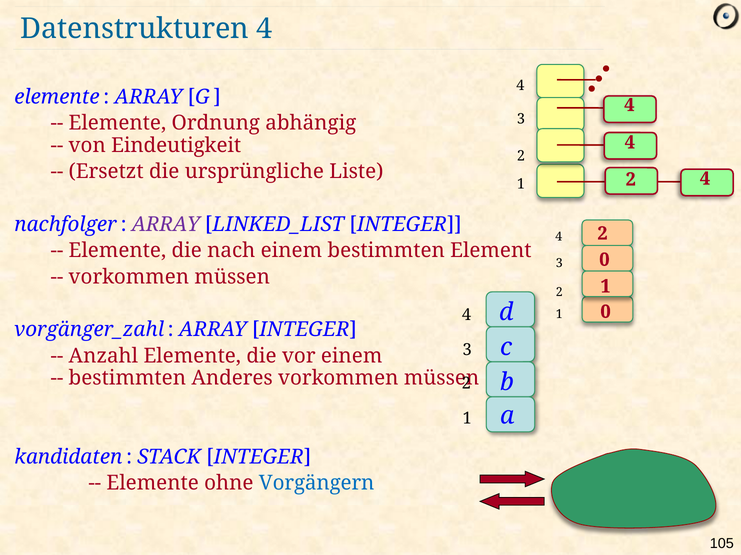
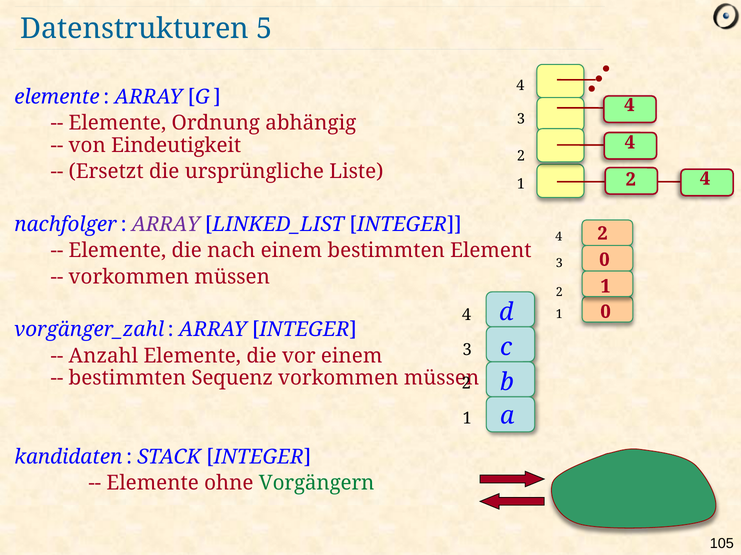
Datenstrukturen 4: 4 -> 5 (264, 29)
Anderes: Anderes -> Sequenz (232, 378)
Vorgängern colour: blue -> green (317, 484)
